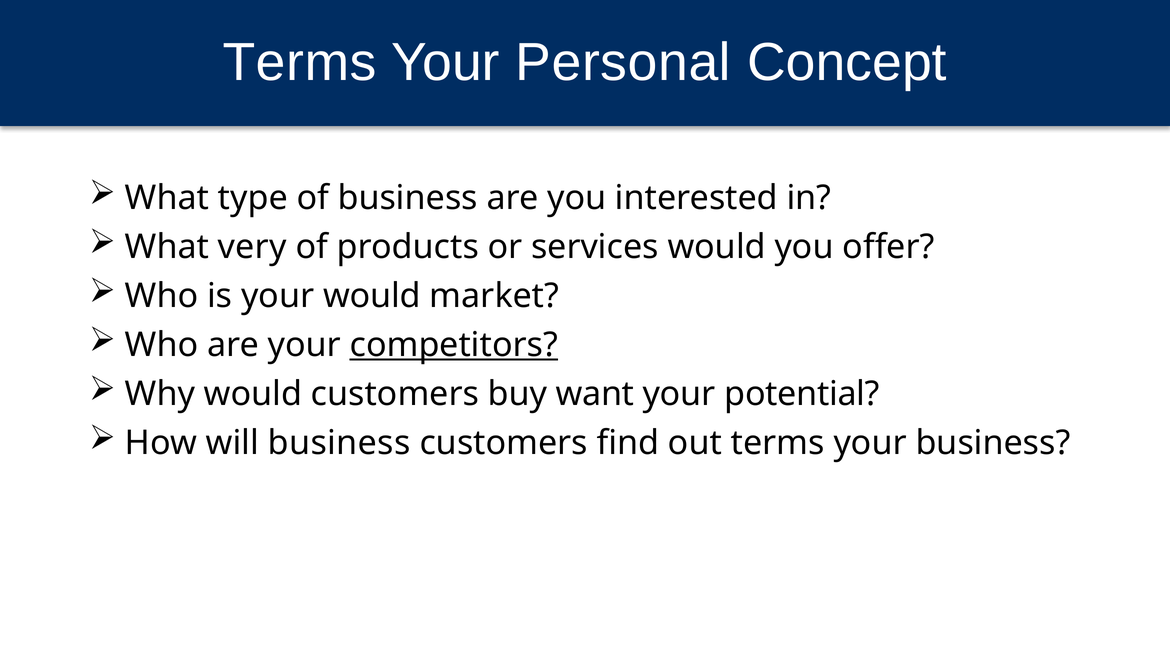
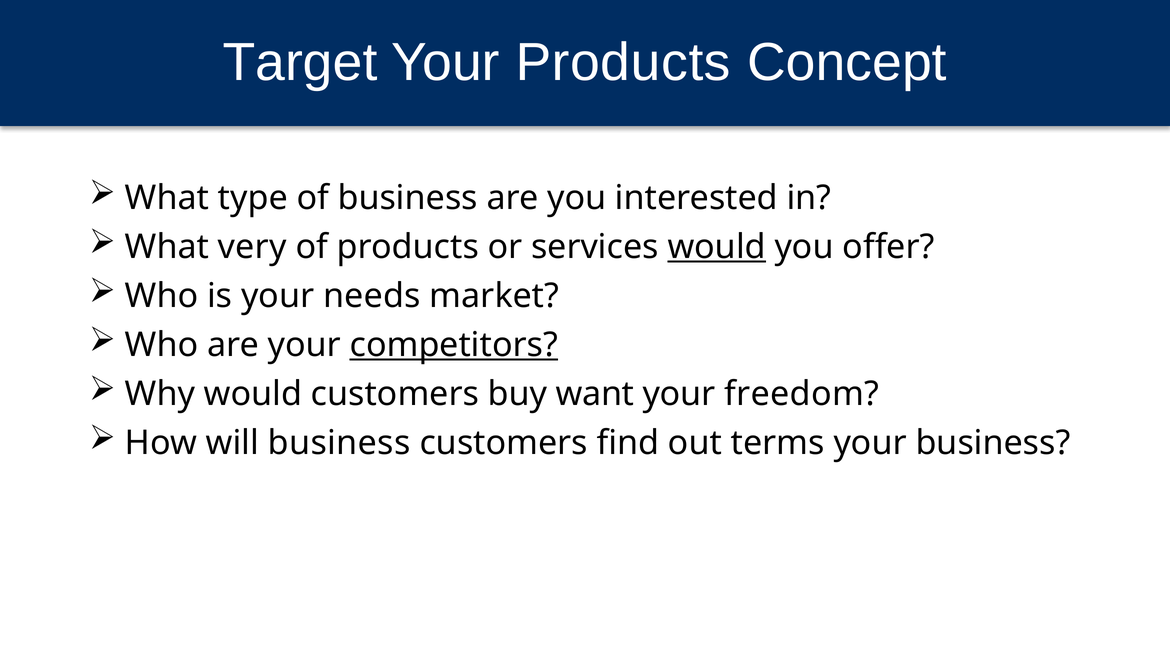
Terms: Terms -> Target (300, 63)
Your Personal: Personal -> Products (623, 63)
would underline: none -> present (717, 247)
your would: would -> needs (372, 296)
potential: potential -> freedom (802, 394)
